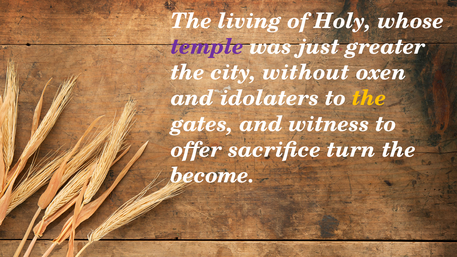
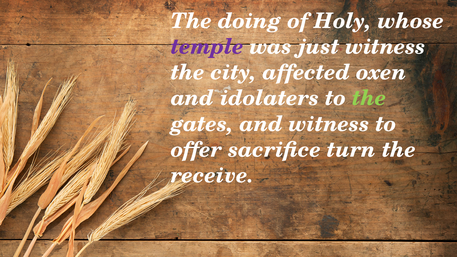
living: living -> doing (250, 21)
just greater: greater -> witness (386, 47)
without: without -> affected (306, 73)
the colour: yellow -> light green (369, 98)
become: become -> receive (212, 175)
